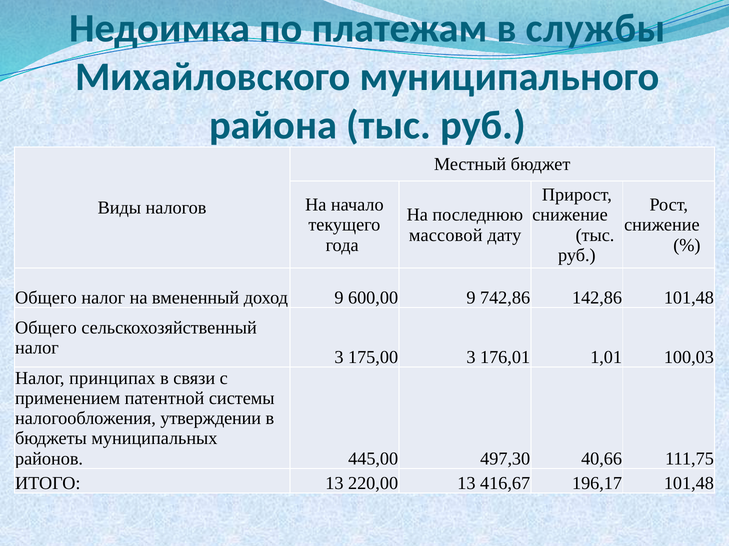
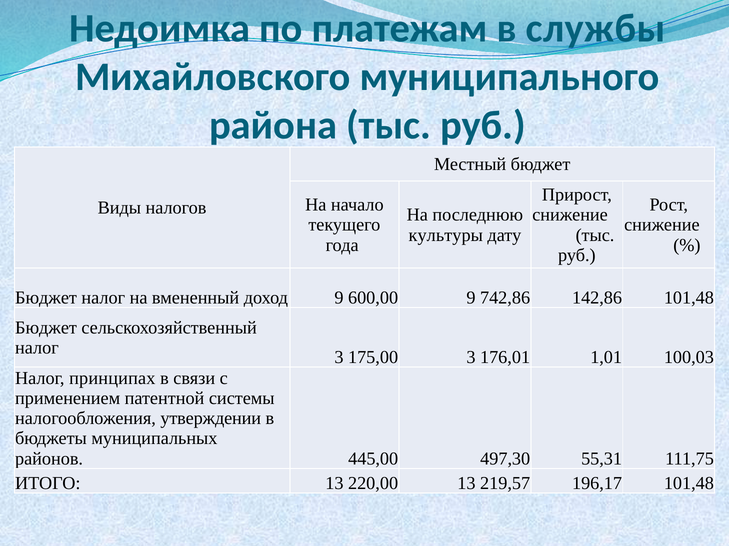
массовой: массовой -> культуры (446, 235)
Общего: Общего -> Бюджет (46, 298)
Общего: Общего -> Бюджет (46, 328)
40,66: 40,66 -> 55,31 (602, 459)
416,67: 416,67 -> 219,57 (505, 484)
